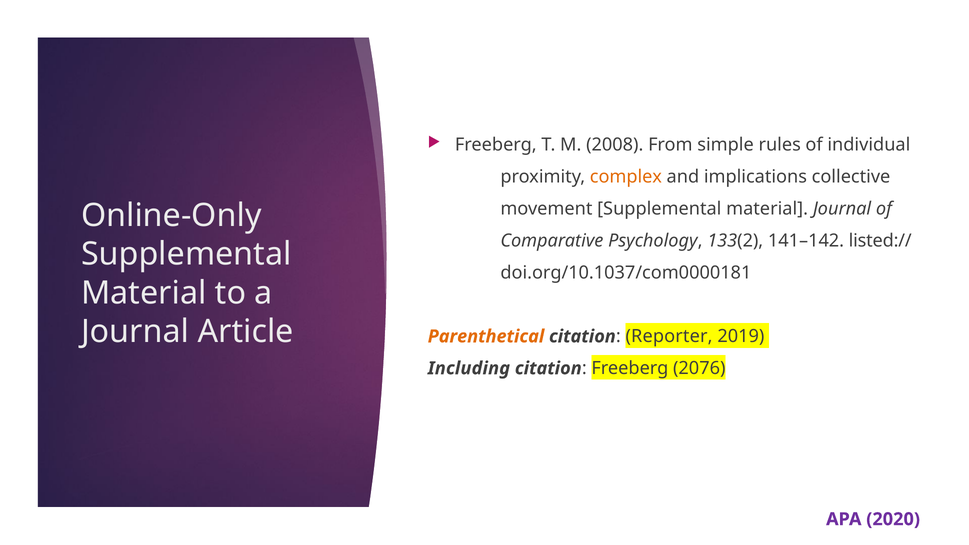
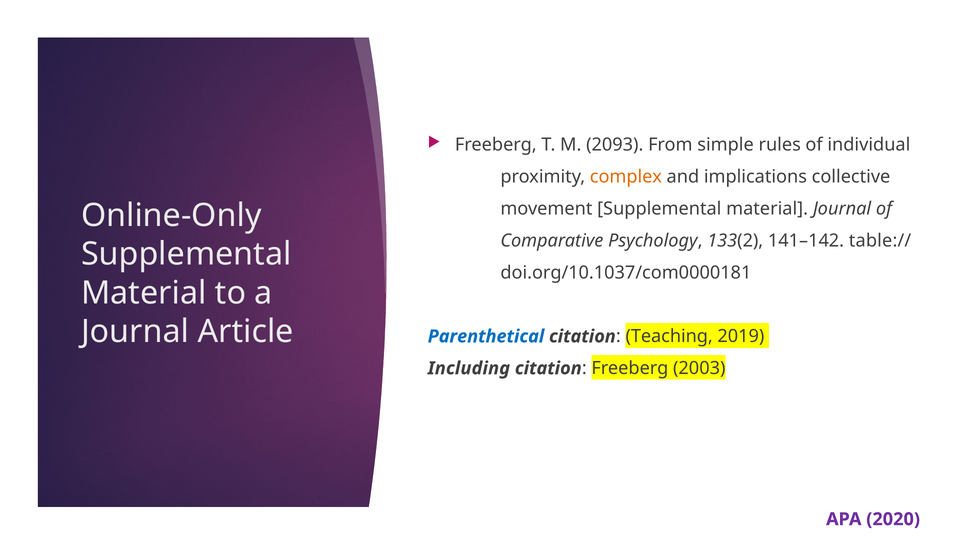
2008: 2008 -> 2093 (615, 145)
listed://: listed:// -> table:// (880, 241)
Parenthetical colour: orange -> blue (486, 336)
Reporter: Reporter -> Teaching (669, 336)
2076: 2076 -> 2003 (699, 368)
